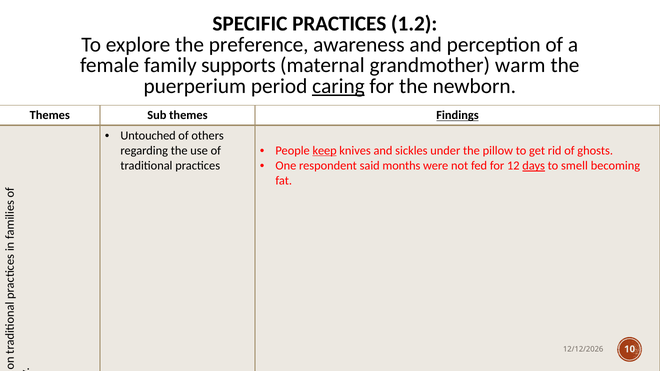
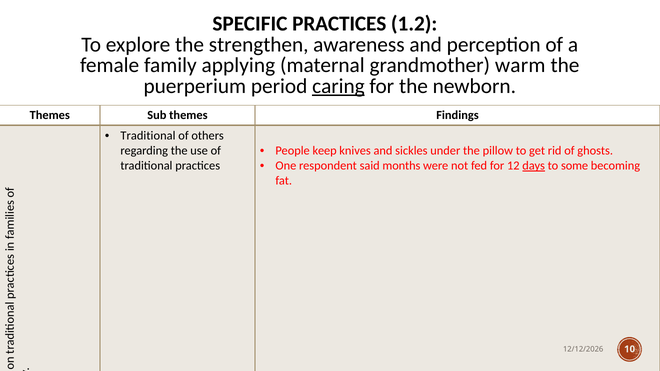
the preference: preference -> strengthen (259, 45)
supports: supports -> applying (238, 65)
Findings underline: present -> none (458, 115)
Untouched: Untouched -> Traditional (148, 136)
keep underline: present -> none (325, 151)
smell: smell -> some (575, 166)
